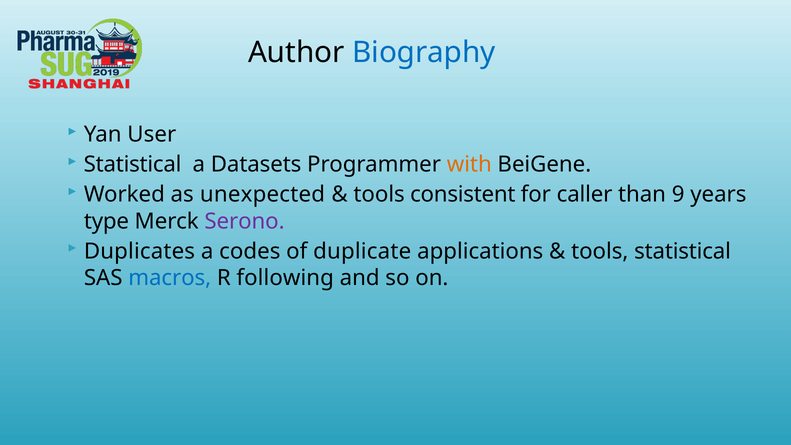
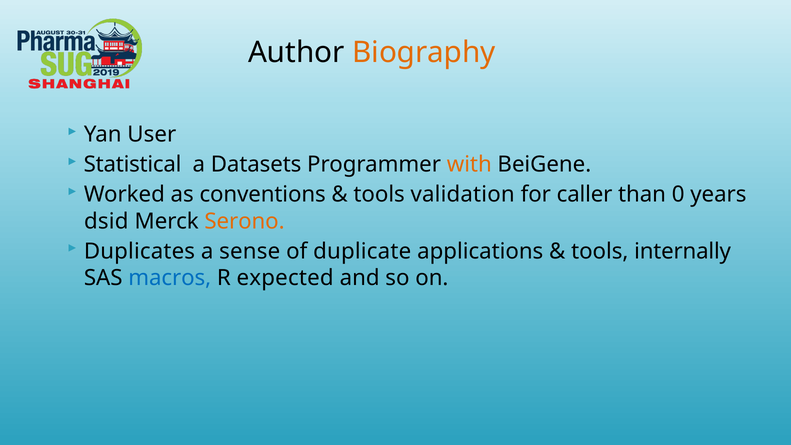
Biography colour: blue -> orange (424, 52)
unexpected: unexpected -> conventions (263, 195)
consistent: consistent -> validation (463, 195)
9: 9 -> 0 (678, 195)
type: type -> dsid (106, 221)
Serono colour: purple -> orange (245, 221)
codes: codes -> sense (250, 251)
tools statistical: statistical -> internally (683, 251)
following: following -> expected (285, 278)
